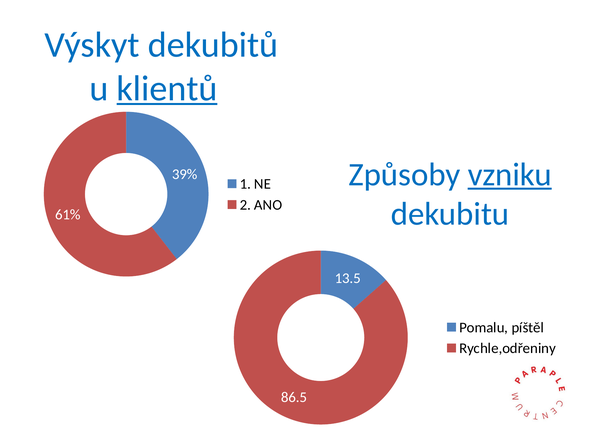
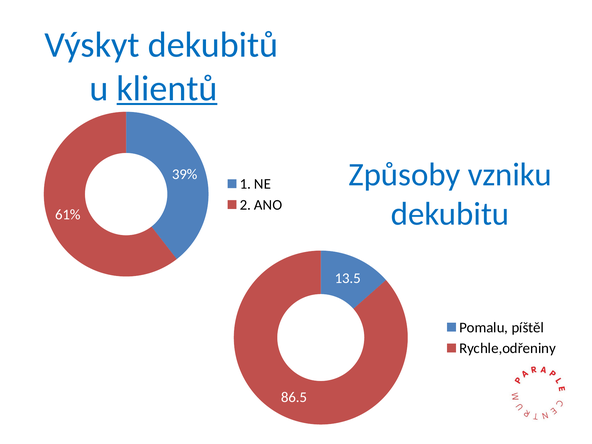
vzniku underline: present -> none (510, 175)
